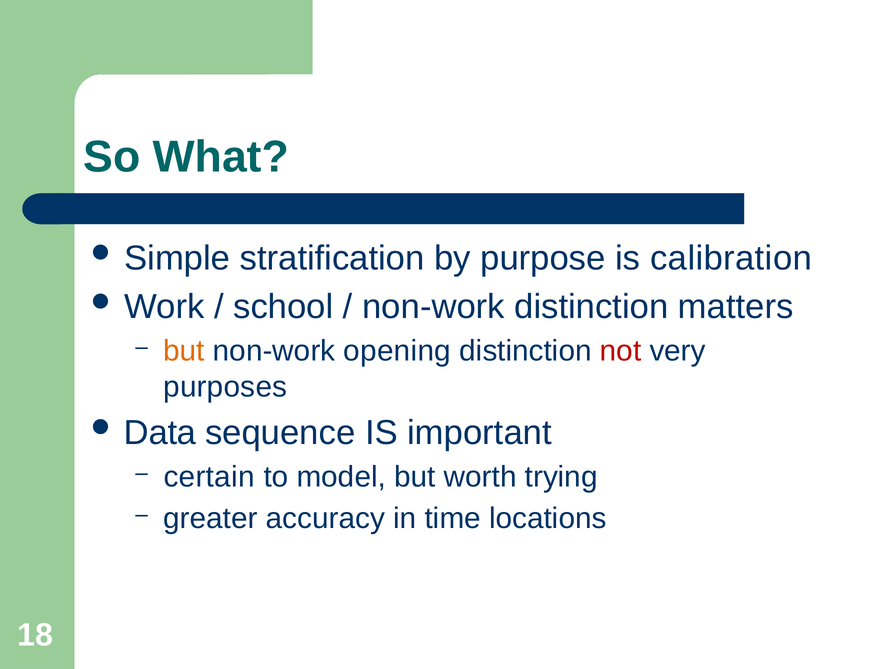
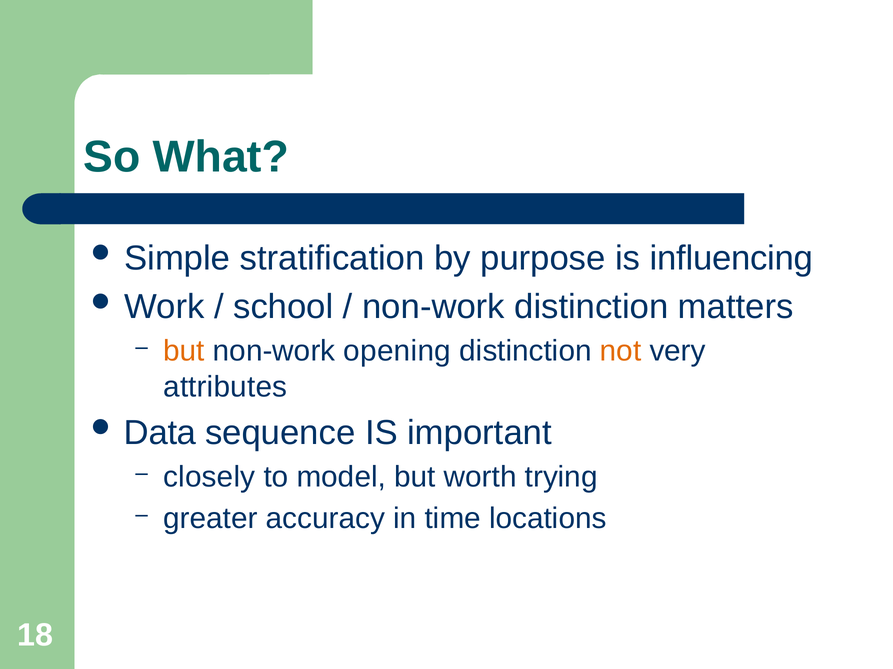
calibration: calibration -> influencing (731, 258)
not colour: red -> orange (621, 351)
purposes: purposes -> attributes (225, 387)
certain: certain -> closely (209, 477)
